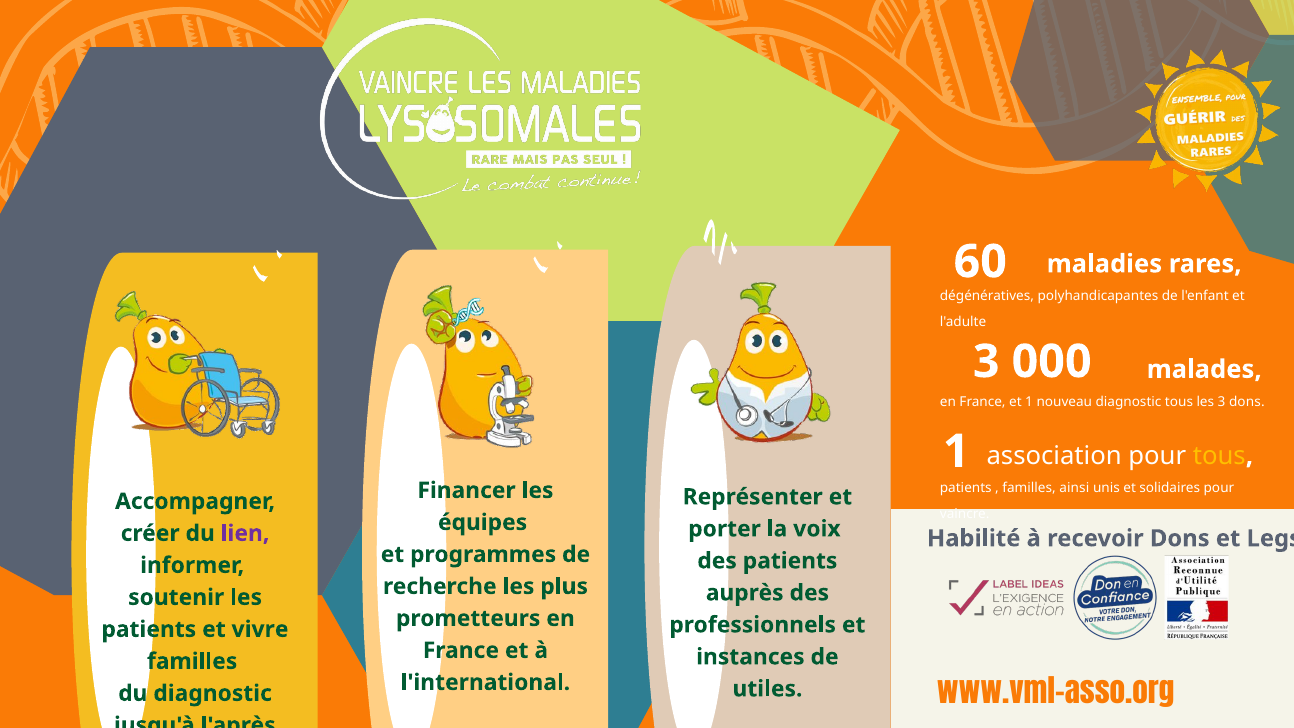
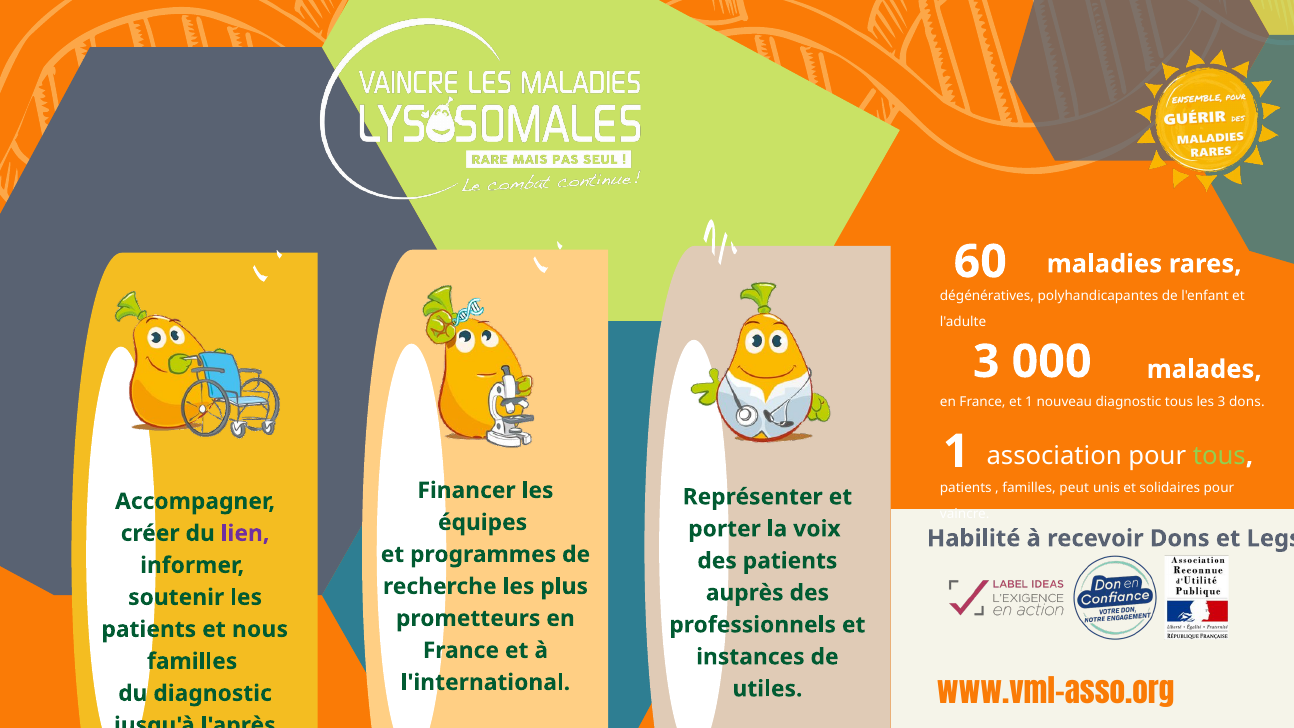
tous colour: yellow -> light green (1219, 456)
ainsi: ainsi -> peut (1074, 488)
vivre: vivre -> nous (260, 629)
